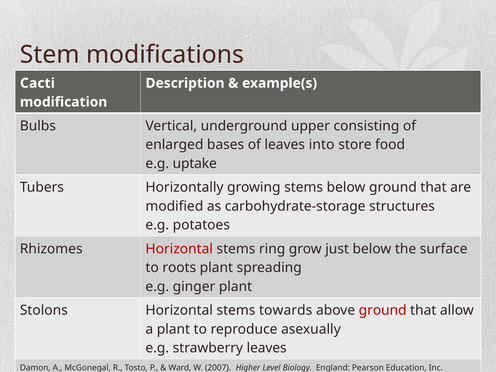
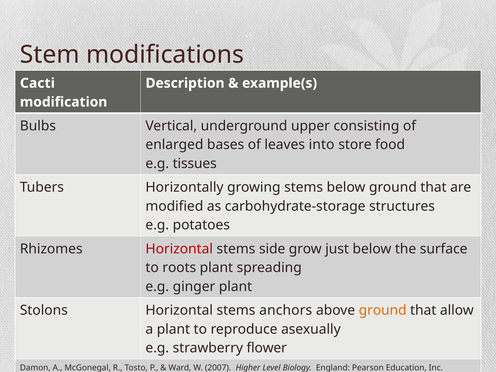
uptake: uptake -> tissues (195, 164)
ring: ring -> side (272, 249)
towards: towards -> anchors (286, 310)
ground colour: red -> orange (383, 310)
strawberry leaves: leaves -> flower (267, 348)
